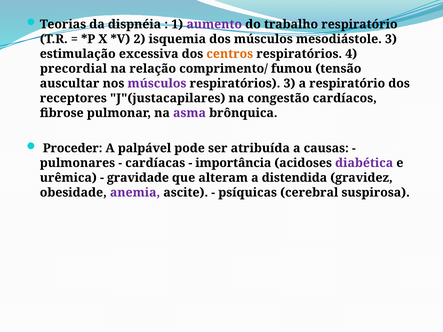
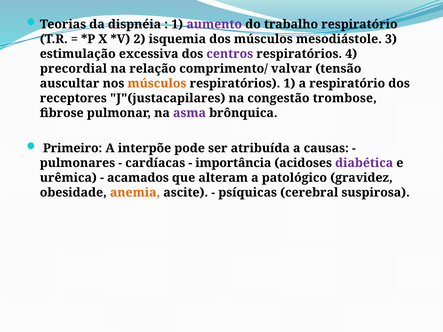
centros colour: orange -> purple (230, 54)
fumou: fumou -> valvar (291, 69)
músculos colour: purple -> orange (157, 83)
respiratórios 3: 3 -> 1 (289, 83)
cardíacos: cardíacos -> trombose (345, 98)
Proceder: Proceder -> Primeiro (73, 148)
palpável: palpável -> interpõe (145, 148)
gravidade: gravidade -> acamados (138, 178)
distendida: distendida -> patológico (294, 178)
anemia colour: purple -> orange (135, 193)
